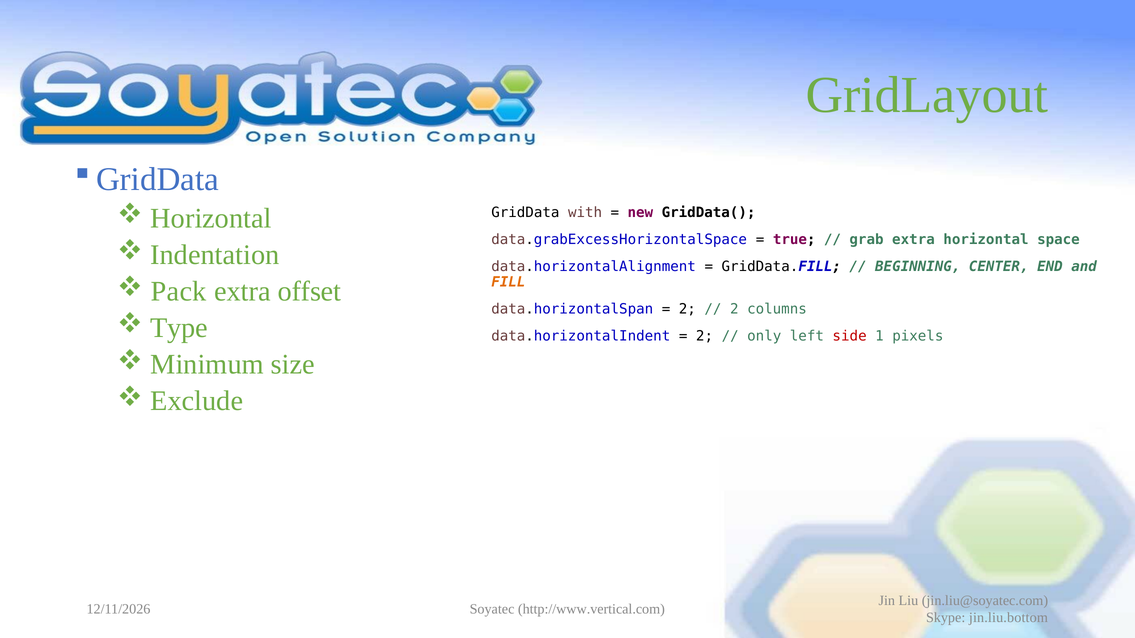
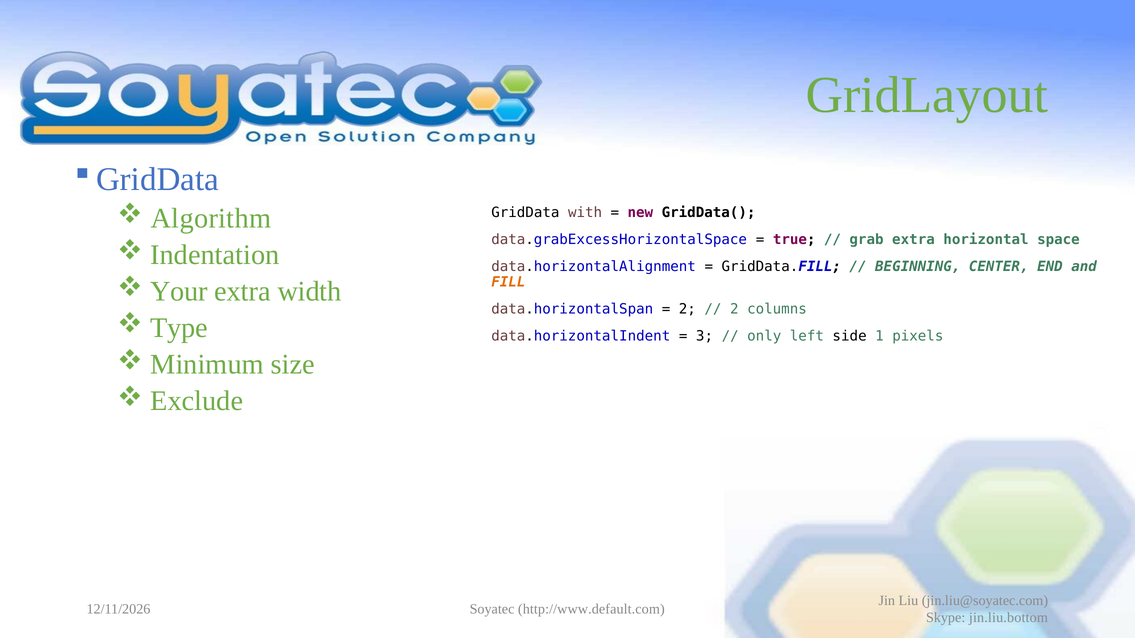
Horizontal: Horizontal -> Algorithm (211, 218)
Pack: Pack -> Your (179, 292)
offset: offset -> width (309, 292)
2: 2 -> 3 (705, 336)
side colour: red -> black (850, 336)
http://www.vertical.com: http://www.vertical.com -> http://www.default.com (591, 610)
